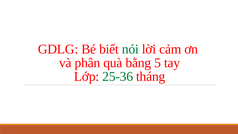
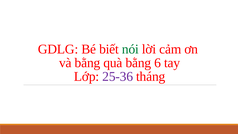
và phân: phân -> bằng (87, 63)
5: 5 -> 6 (158, 63)
25-36 colour: green -> purple (118, 76)
